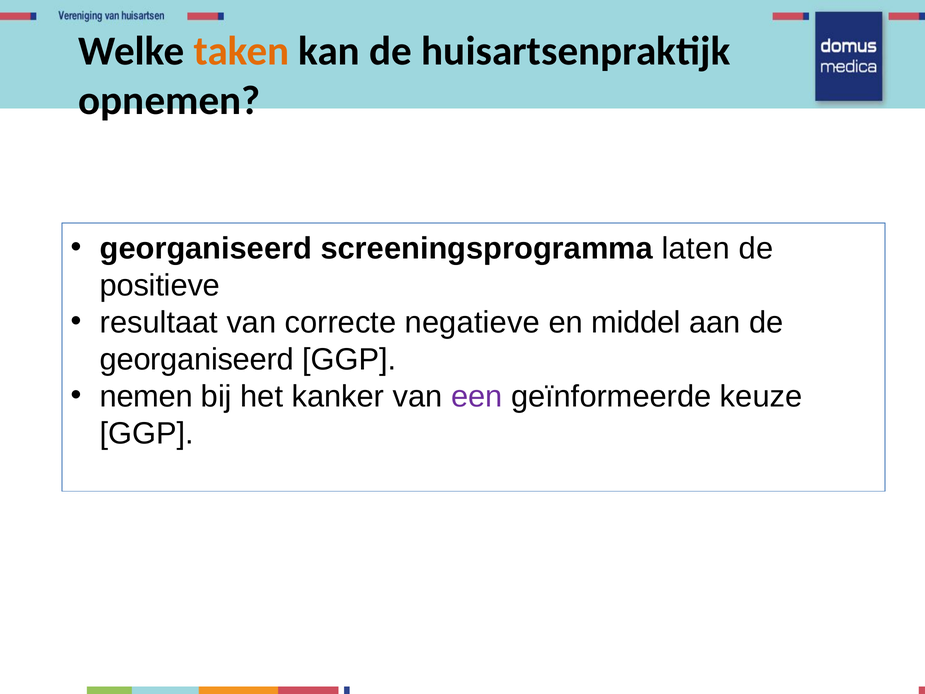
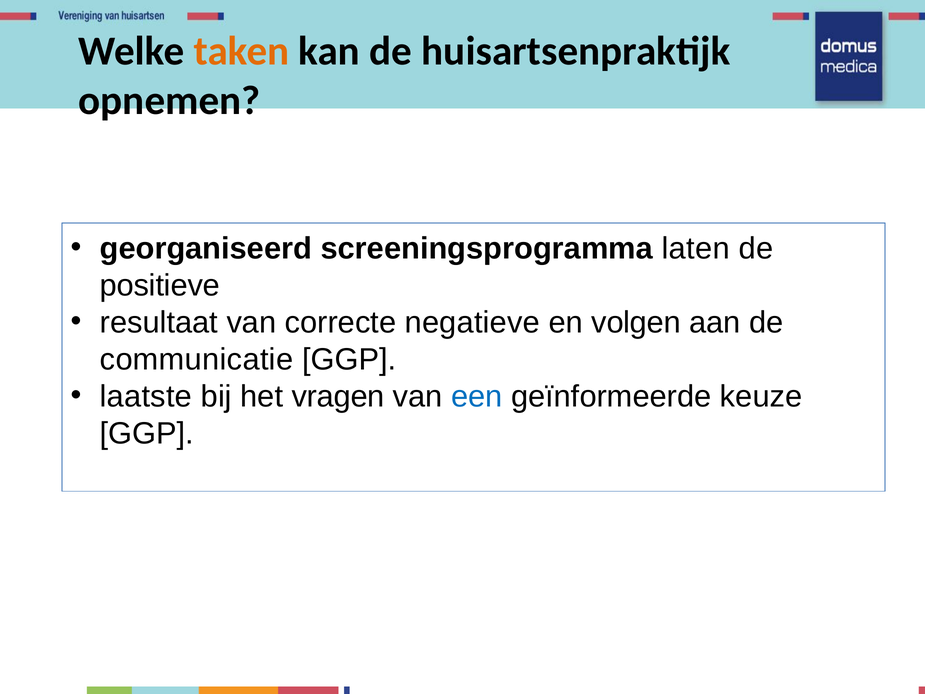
middel: middel -> volgen (636, 322)
georganiseerd: georganiseerd -> communicatie (196, 359)
nemen: nemen -> laatste (146, 396)
kanker: kanker -> vragen (338, 396)
een colour: purple -> blue (477, 396)
